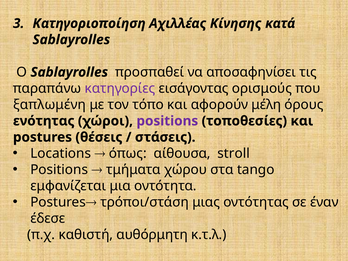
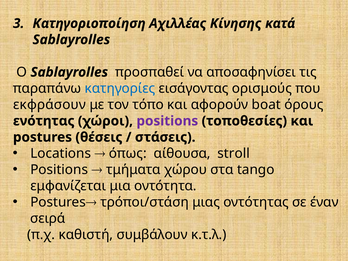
κατηγορίες colour: purple -> blue (120, 88)
ξαπλωμένη: ξαπλωμένη -> εκφράσουν (50, 105)
μέλη: μέλη -> boat (266, 105)
έδεσε: έδεσε -> σειρά (48, 218)
αυθόρμητη: αυθόρμητη -> συμβάλουν (152, 235)
